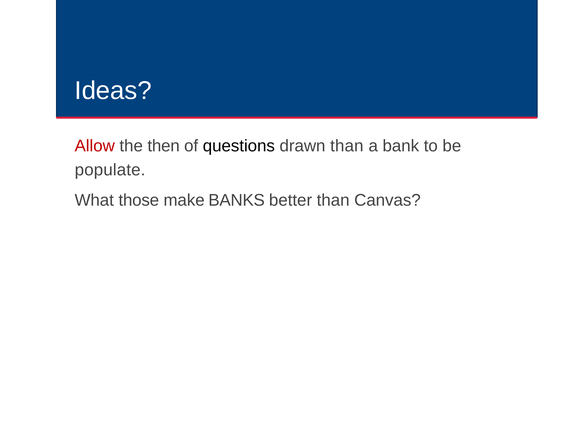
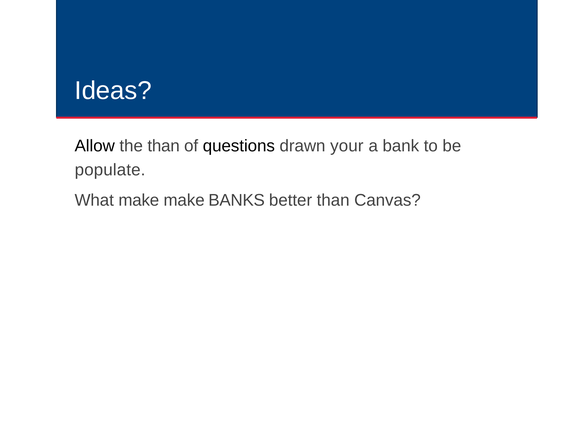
Allow colour: red -> black (95, 146)
the then: then -> than (164, 146)
drawn than: than -> your (347, 146)
What those: those -> make (139, 200)
